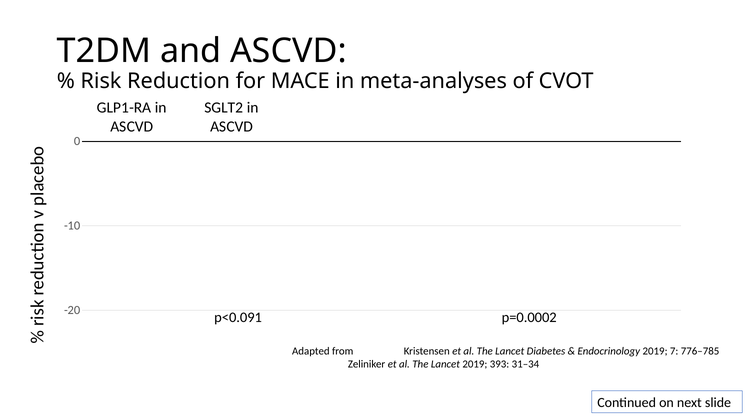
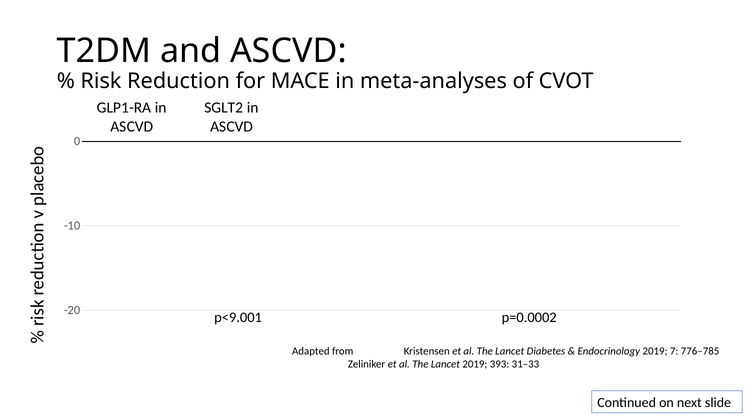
p<0.091: p<0.091 -> p<9.001 (238, 318)
31–34: 31–34 -> 31–33 (525, 364)
